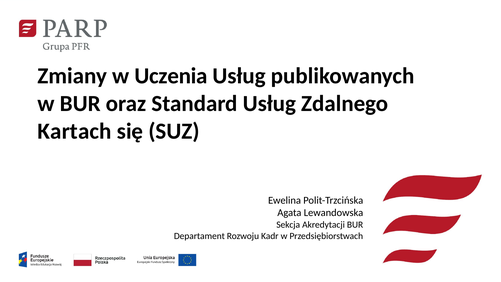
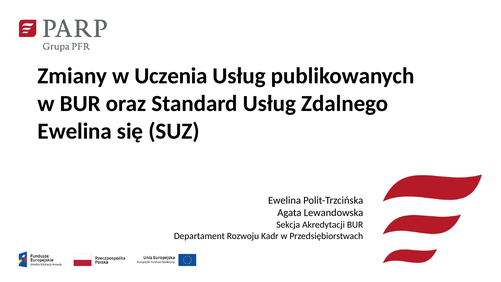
Kartach: Kartach -> Ewelina (75, 131)
